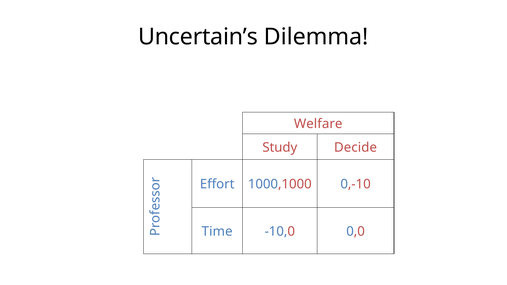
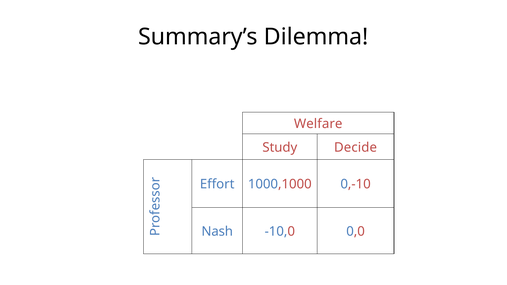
Uncertain’s: Uncertain’s -> Summary’s (198, 37)
Time: Time -> Nash (217, 231)
